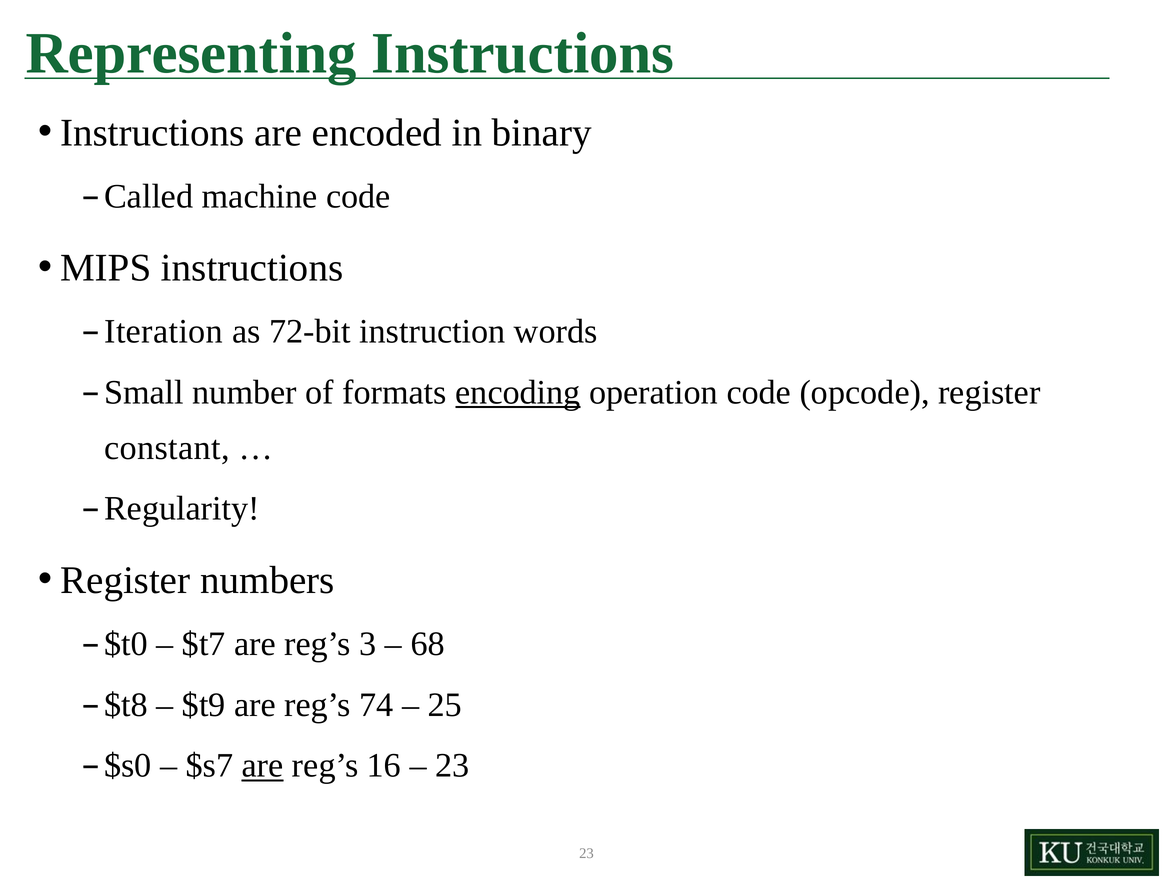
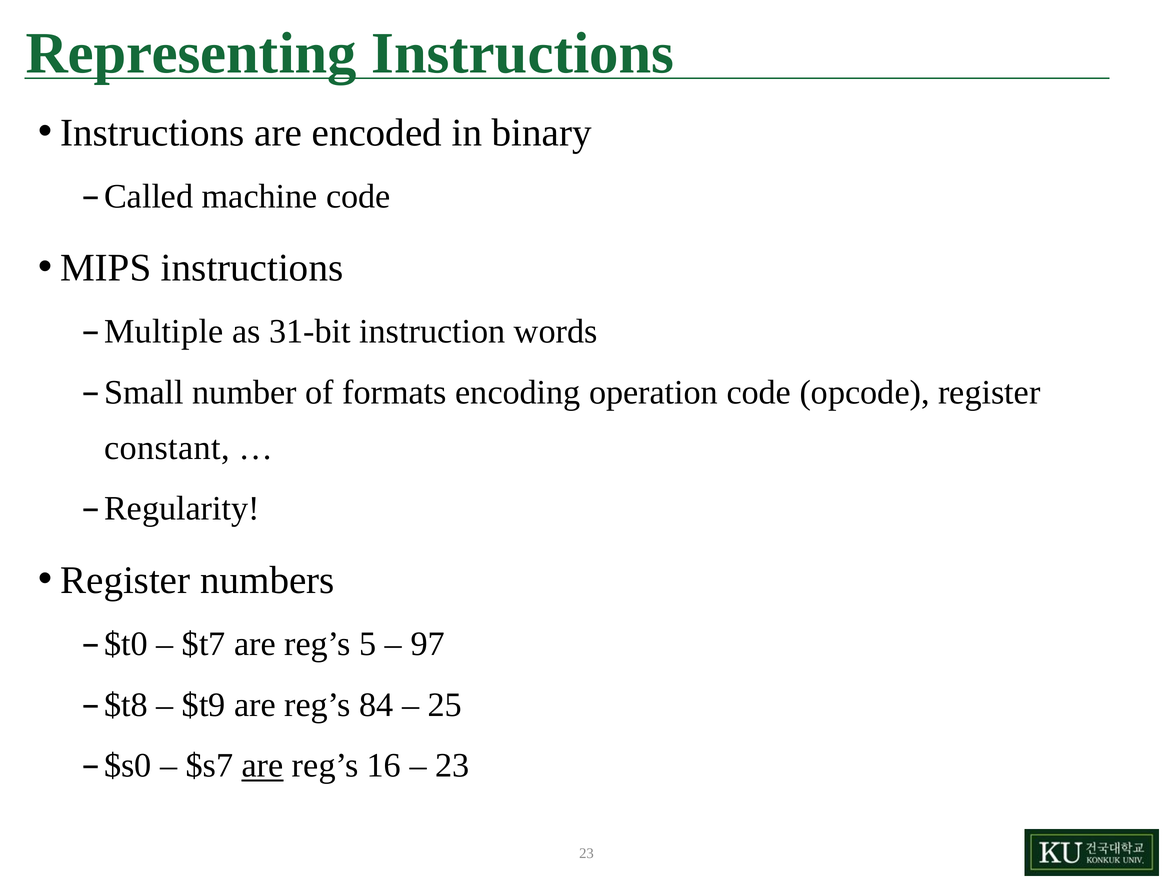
Iteration: Iteration -> Multiple (164, 331)
72-bit: 72-bit -> 31-bit (310, 331)
encoding underline: present -> none (518, 392)
3: 3 -> 5 (368, 644)
68: 68 -> 97 (428, 644)
74: 74 -> 84 (376, 705)
